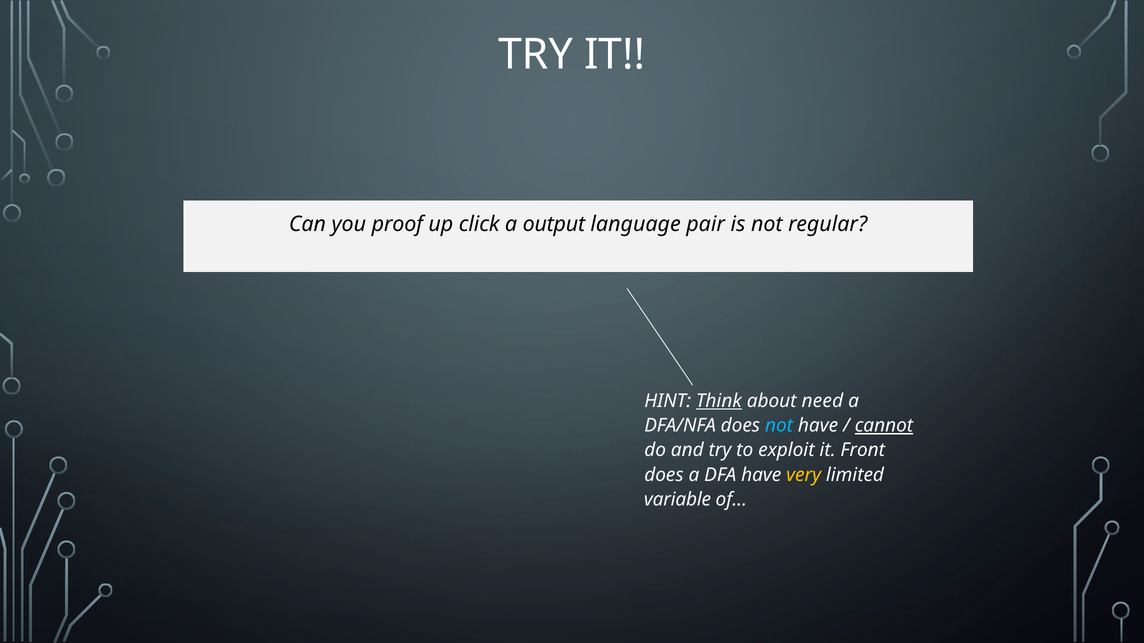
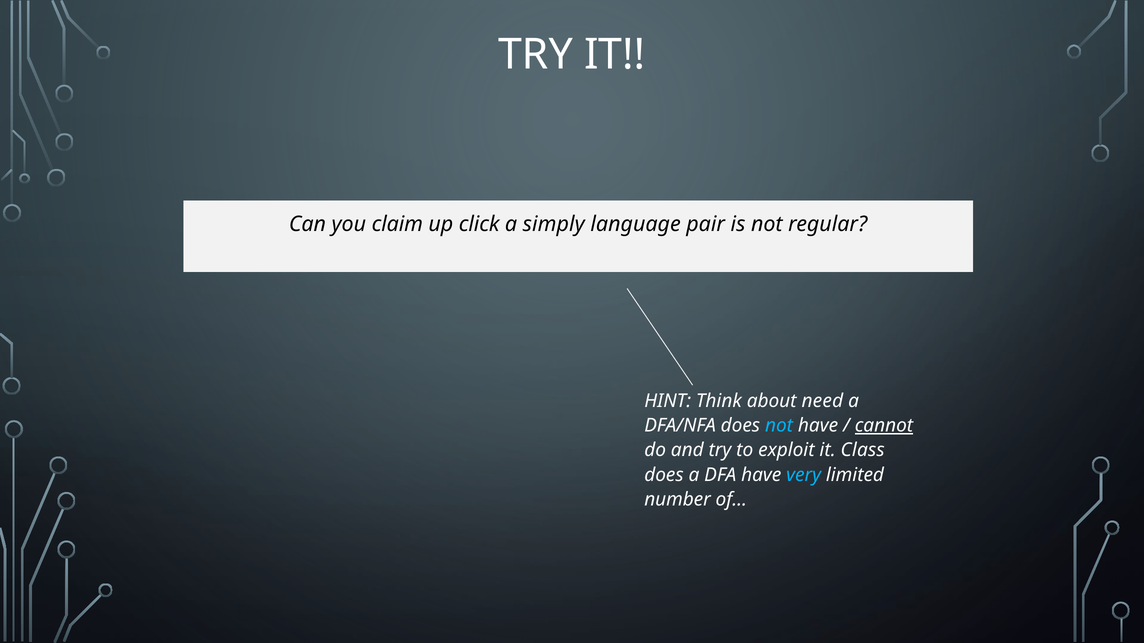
proof: proof -> claim (397, 225)
output: output -> simply (554, 225)
Think underline: present -> none (719, 401)
Front: Front -> Class (863, 451)
very colour: yellow -> light blue (804, 475)
variable: variable -> number (677, 500)
